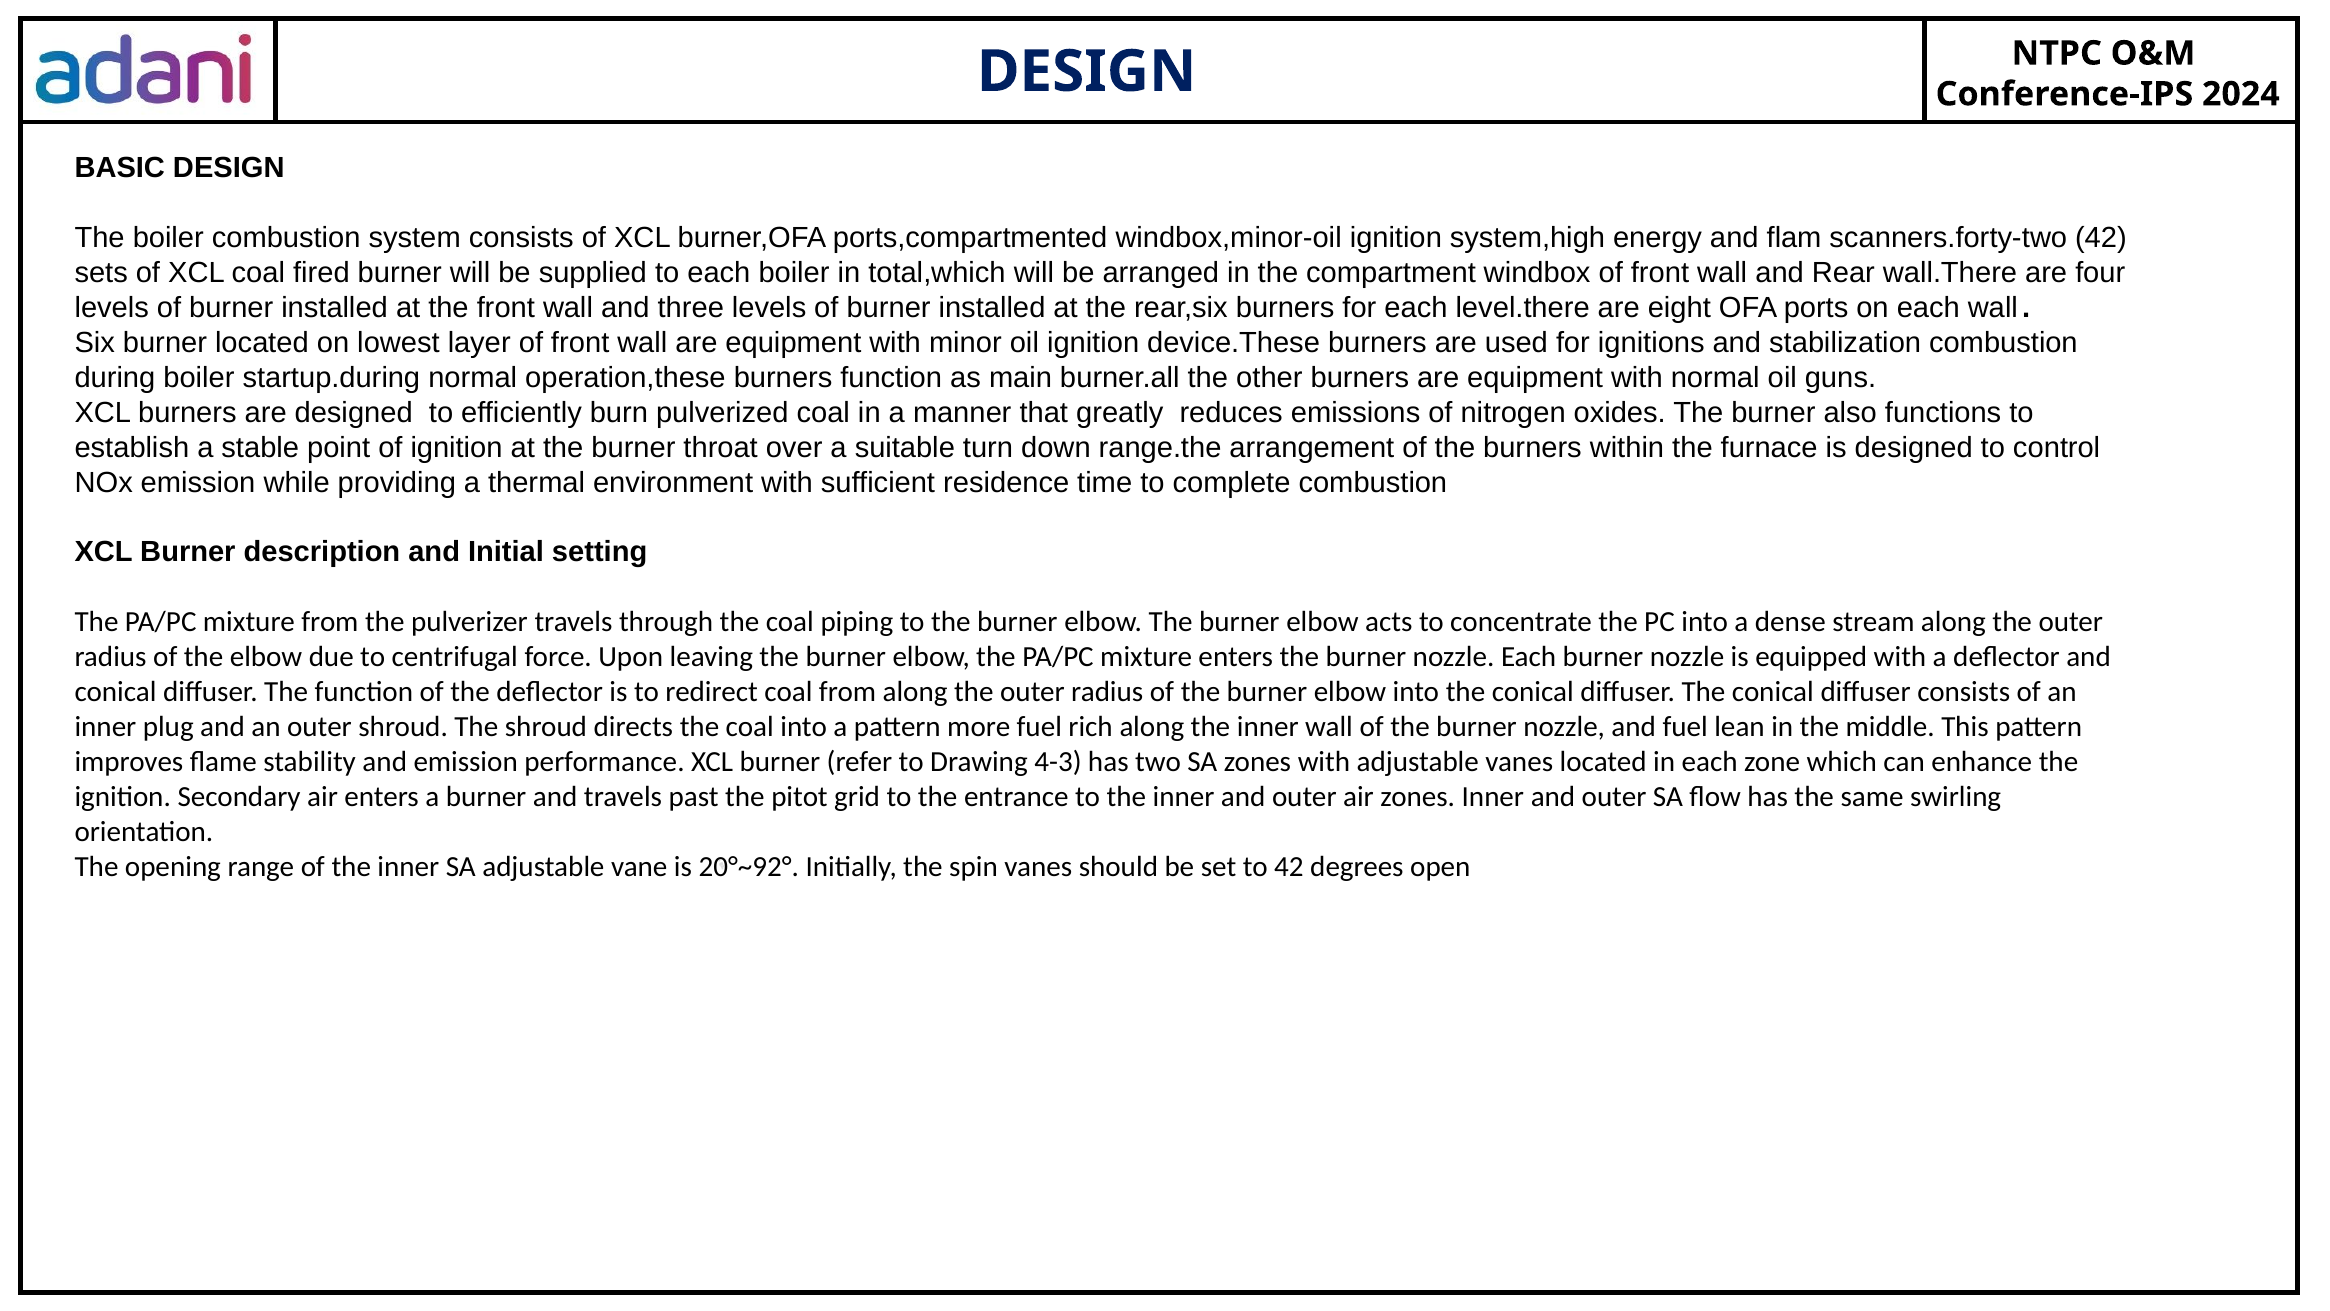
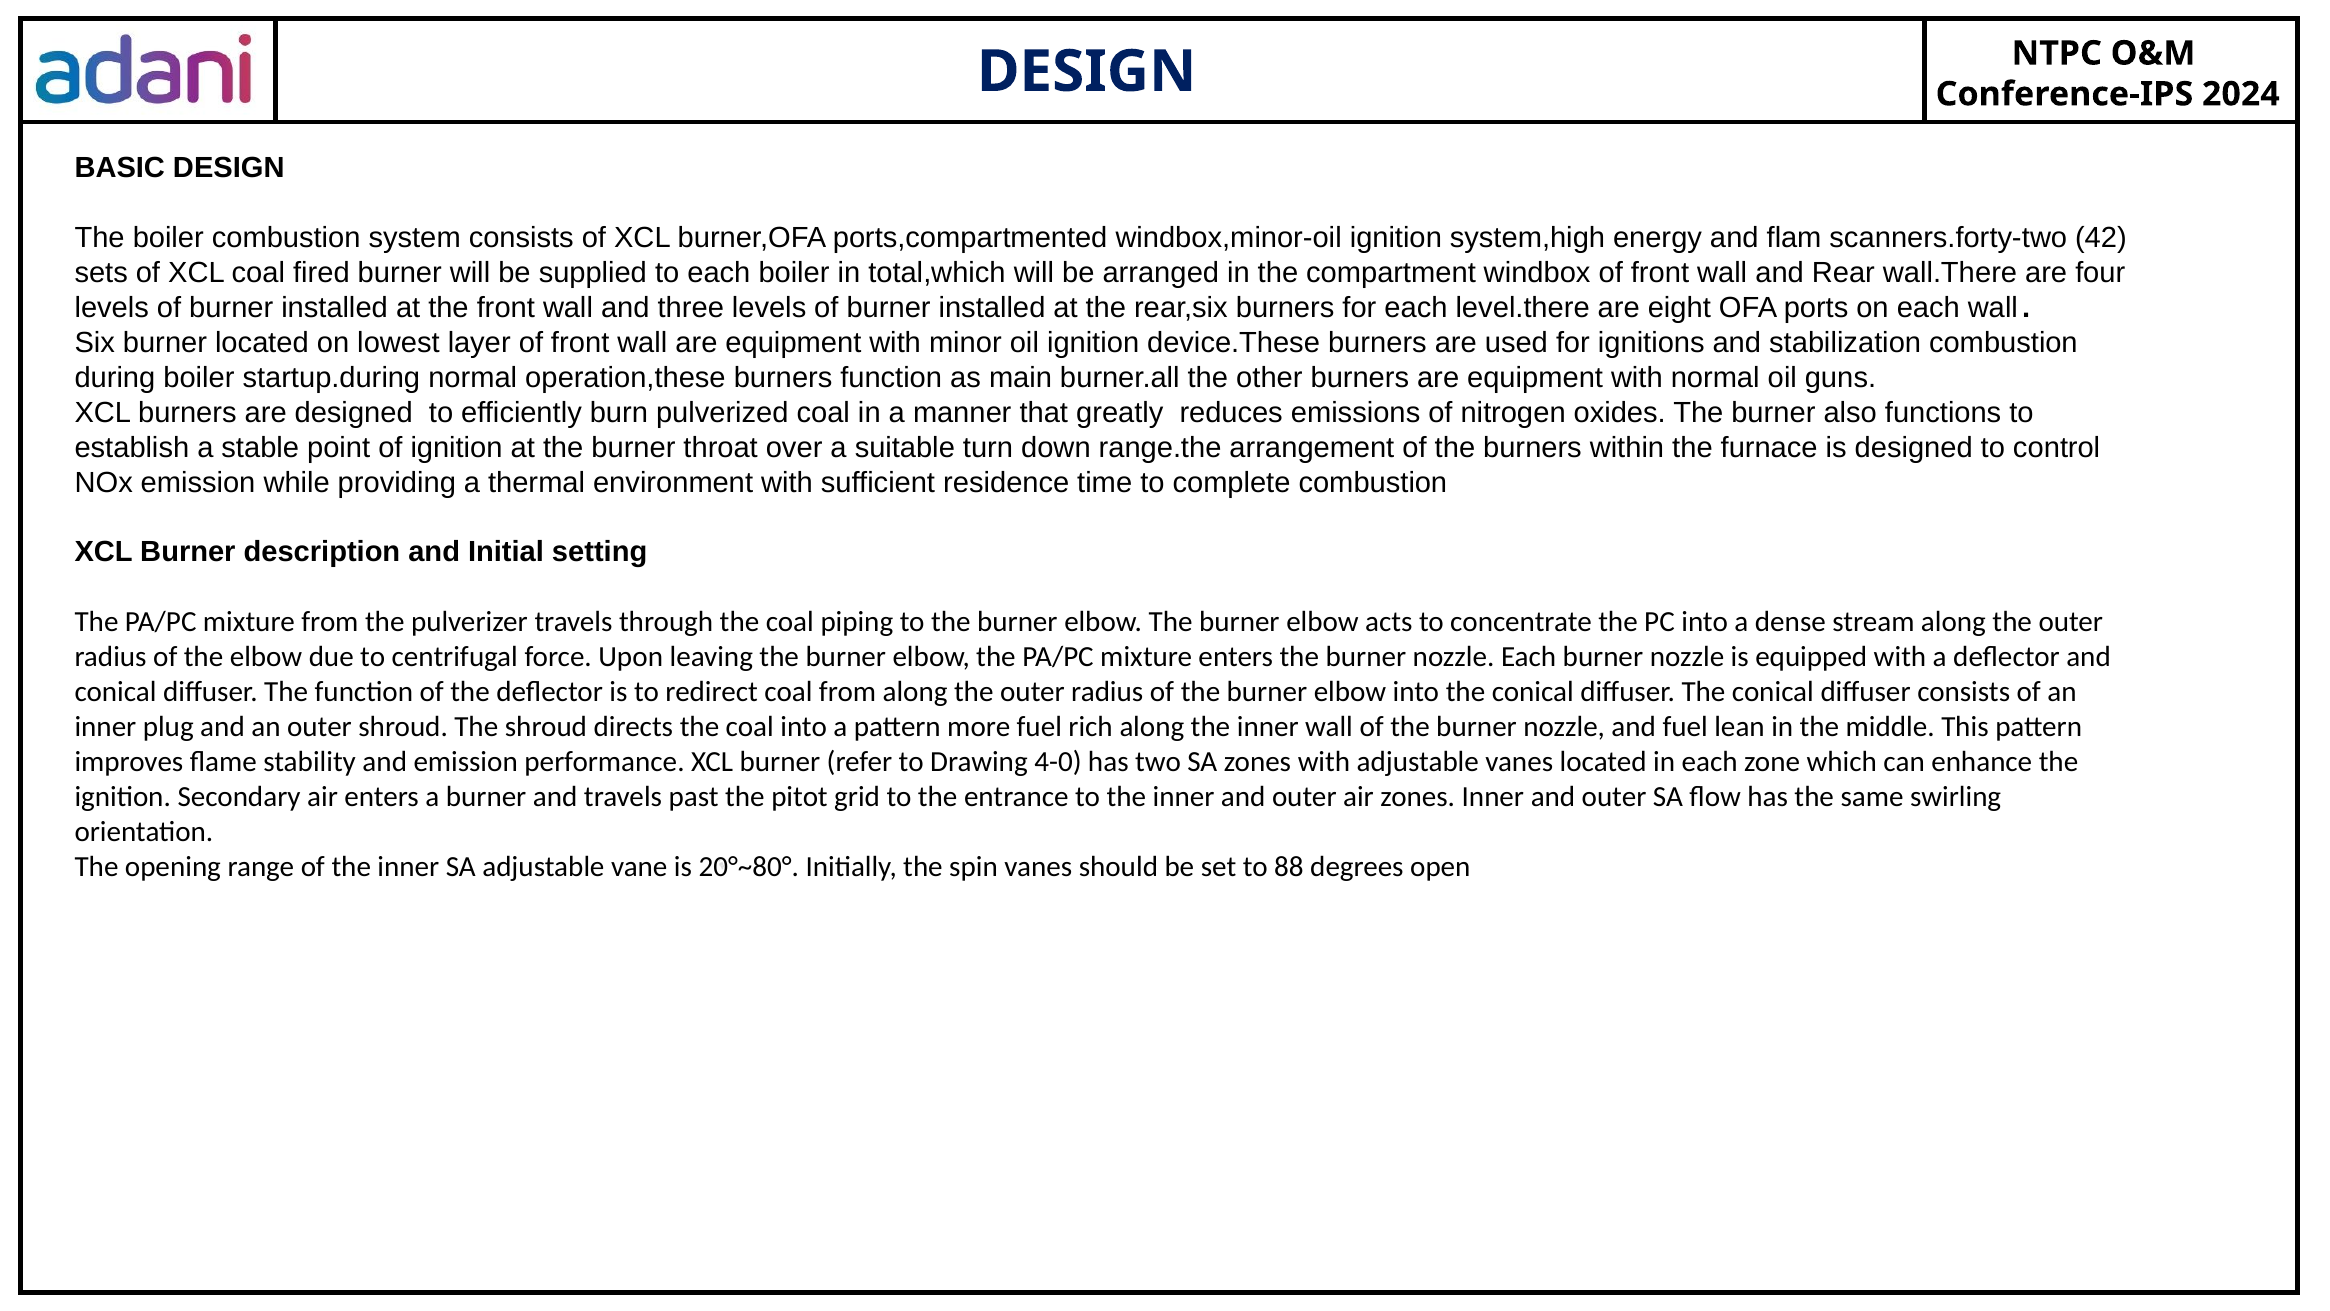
4-3: 4-3 -> 4-0 (1058, 762)
20°~92°: 20°~92° -> 20°~80° (749, 867)
to 42: 42 -> 88 (1289, 867)
